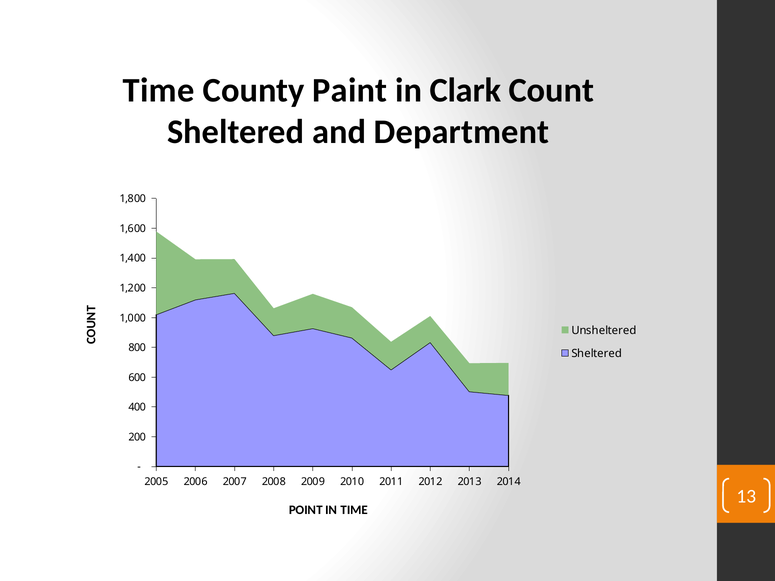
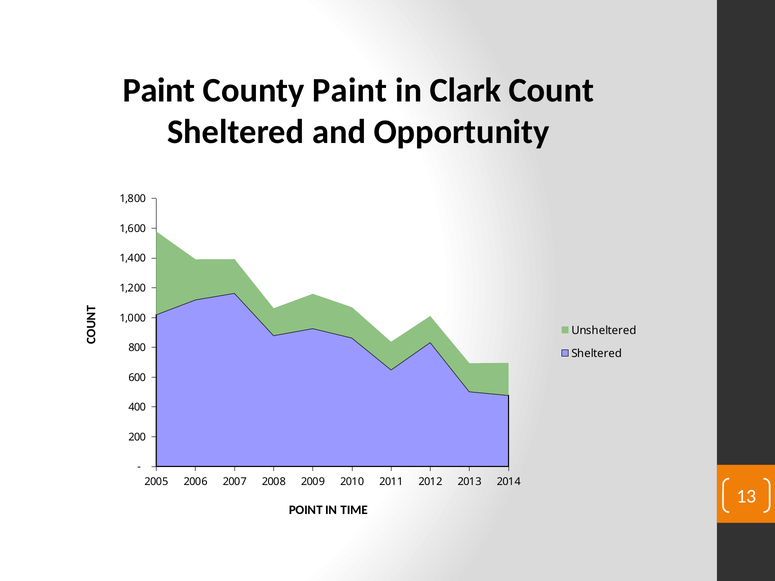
Time: Time -> Paint (159, 90)
Department: Department -> Opportunity (462, 132)
